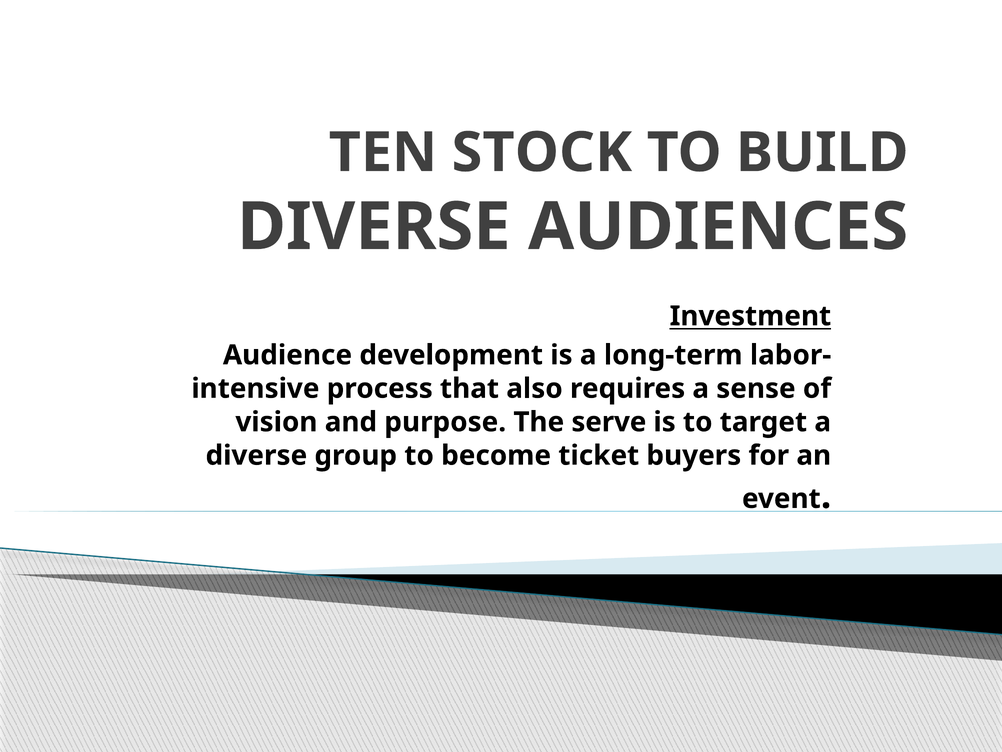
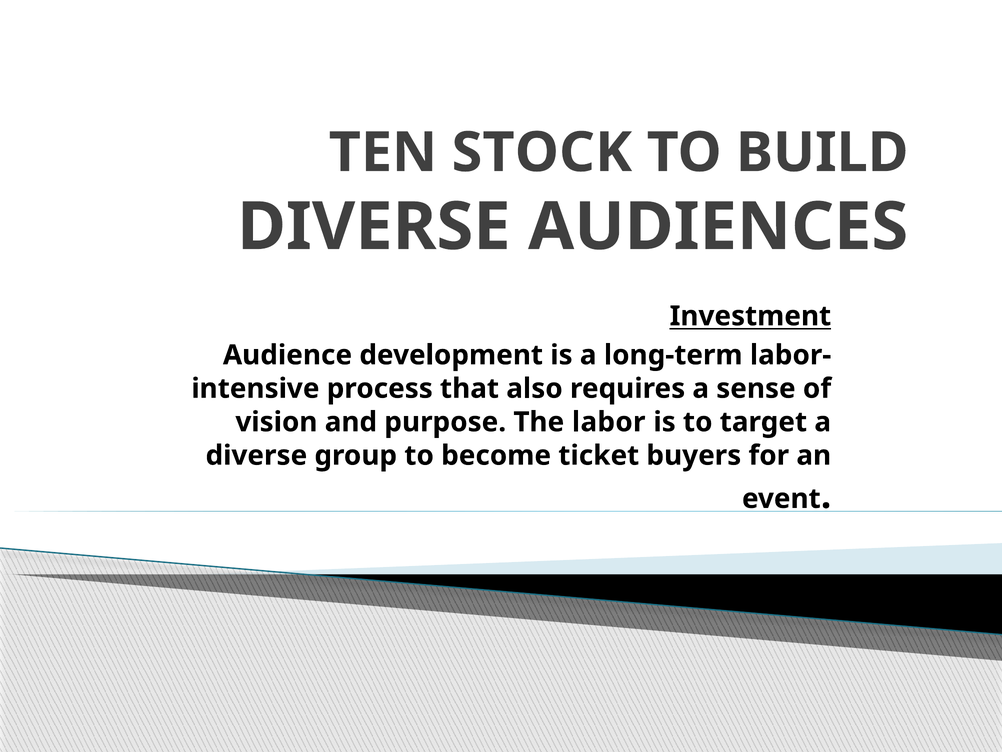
serve: serve -> labor (609, 422)
